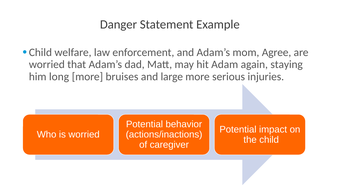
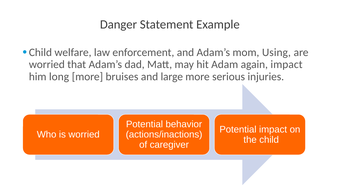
Agree: Agree -> Using (276, 52)
again staying: staying -> impact (287, 65)
